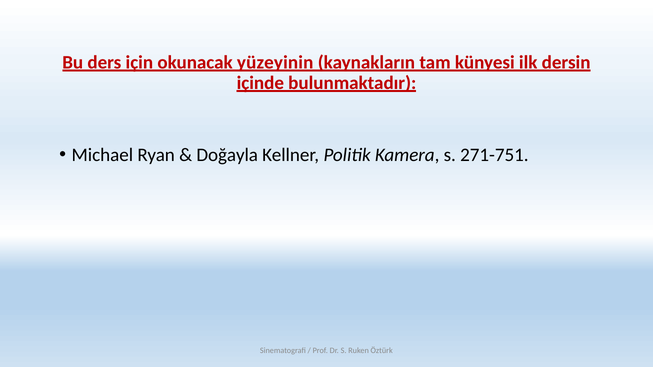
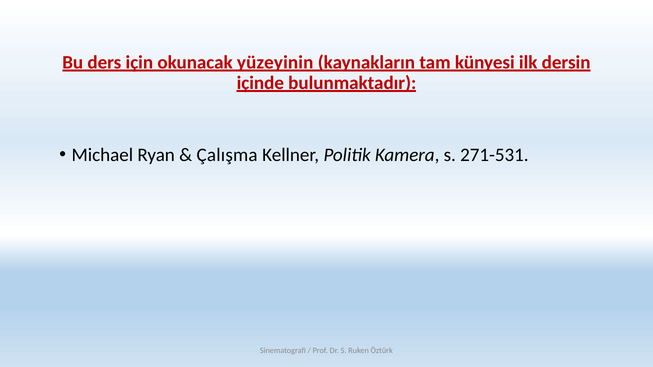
Doğayla: Doğayla -> Çalışma (227, 155)
271-751: 271-751 -> 271-531 (494, 155)
